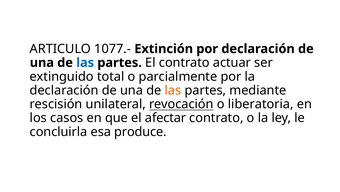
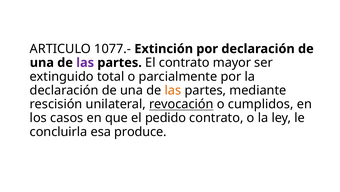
las colour: blue -> purple (85, 62)
actuar: actuar -> mayor (232, 62)
liberatoria: liberatoria -> cumplidos (261, 104)
afectar: afectar -> pedido (166, 118)
